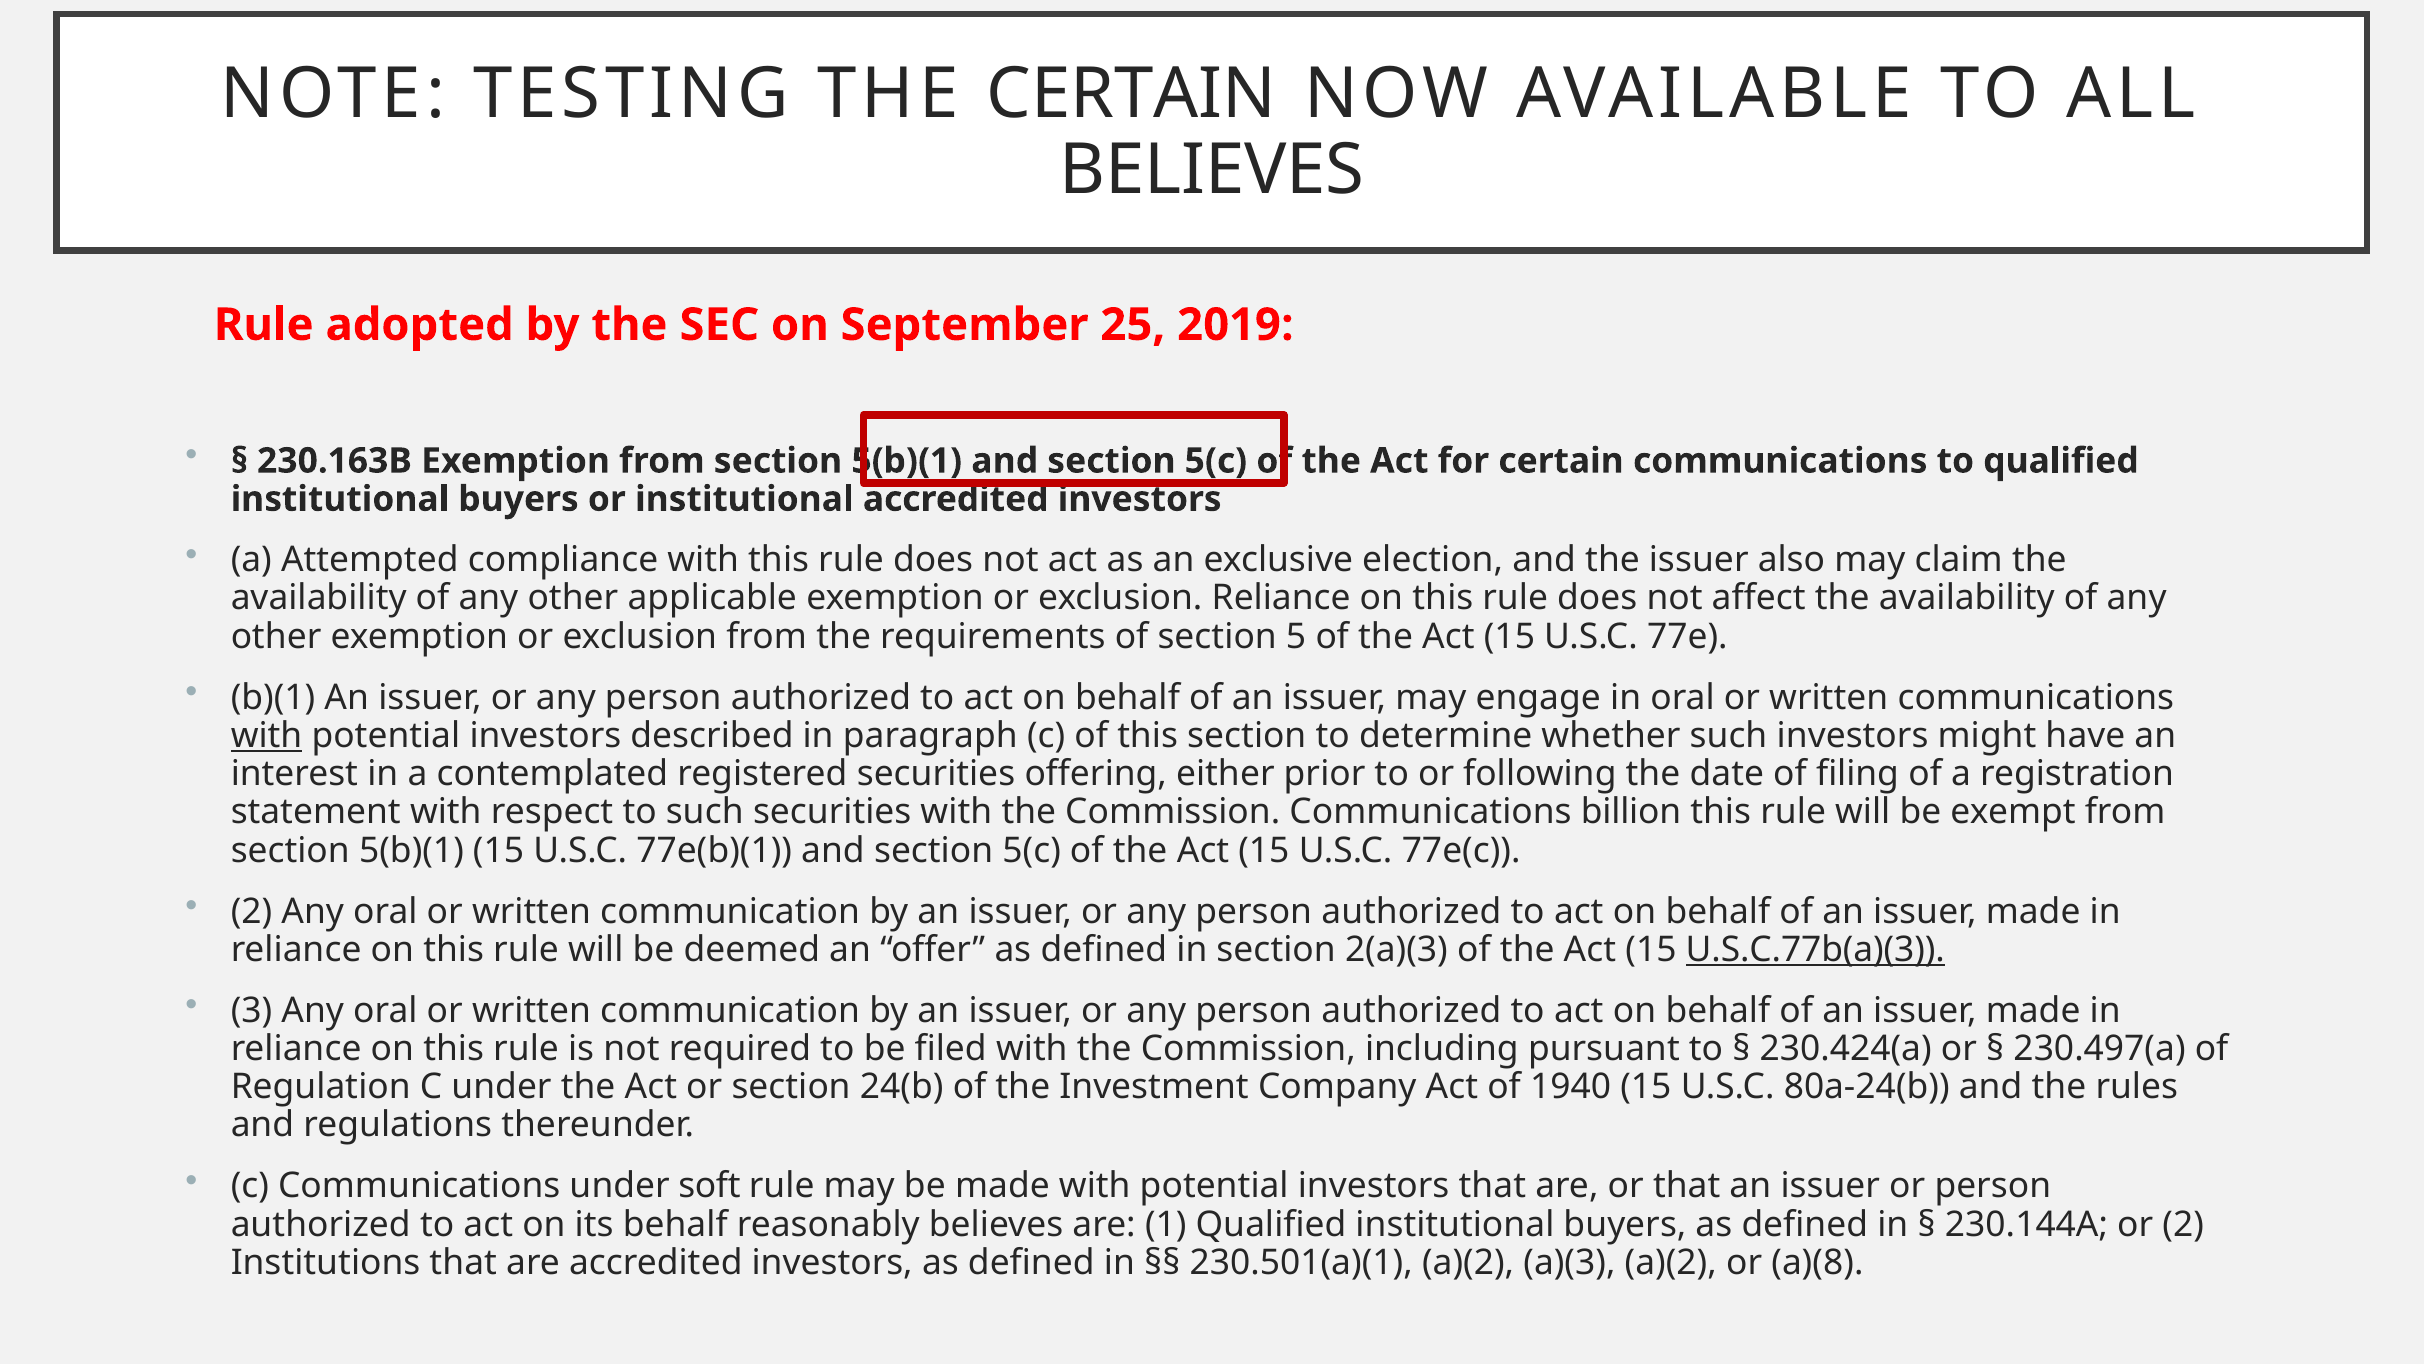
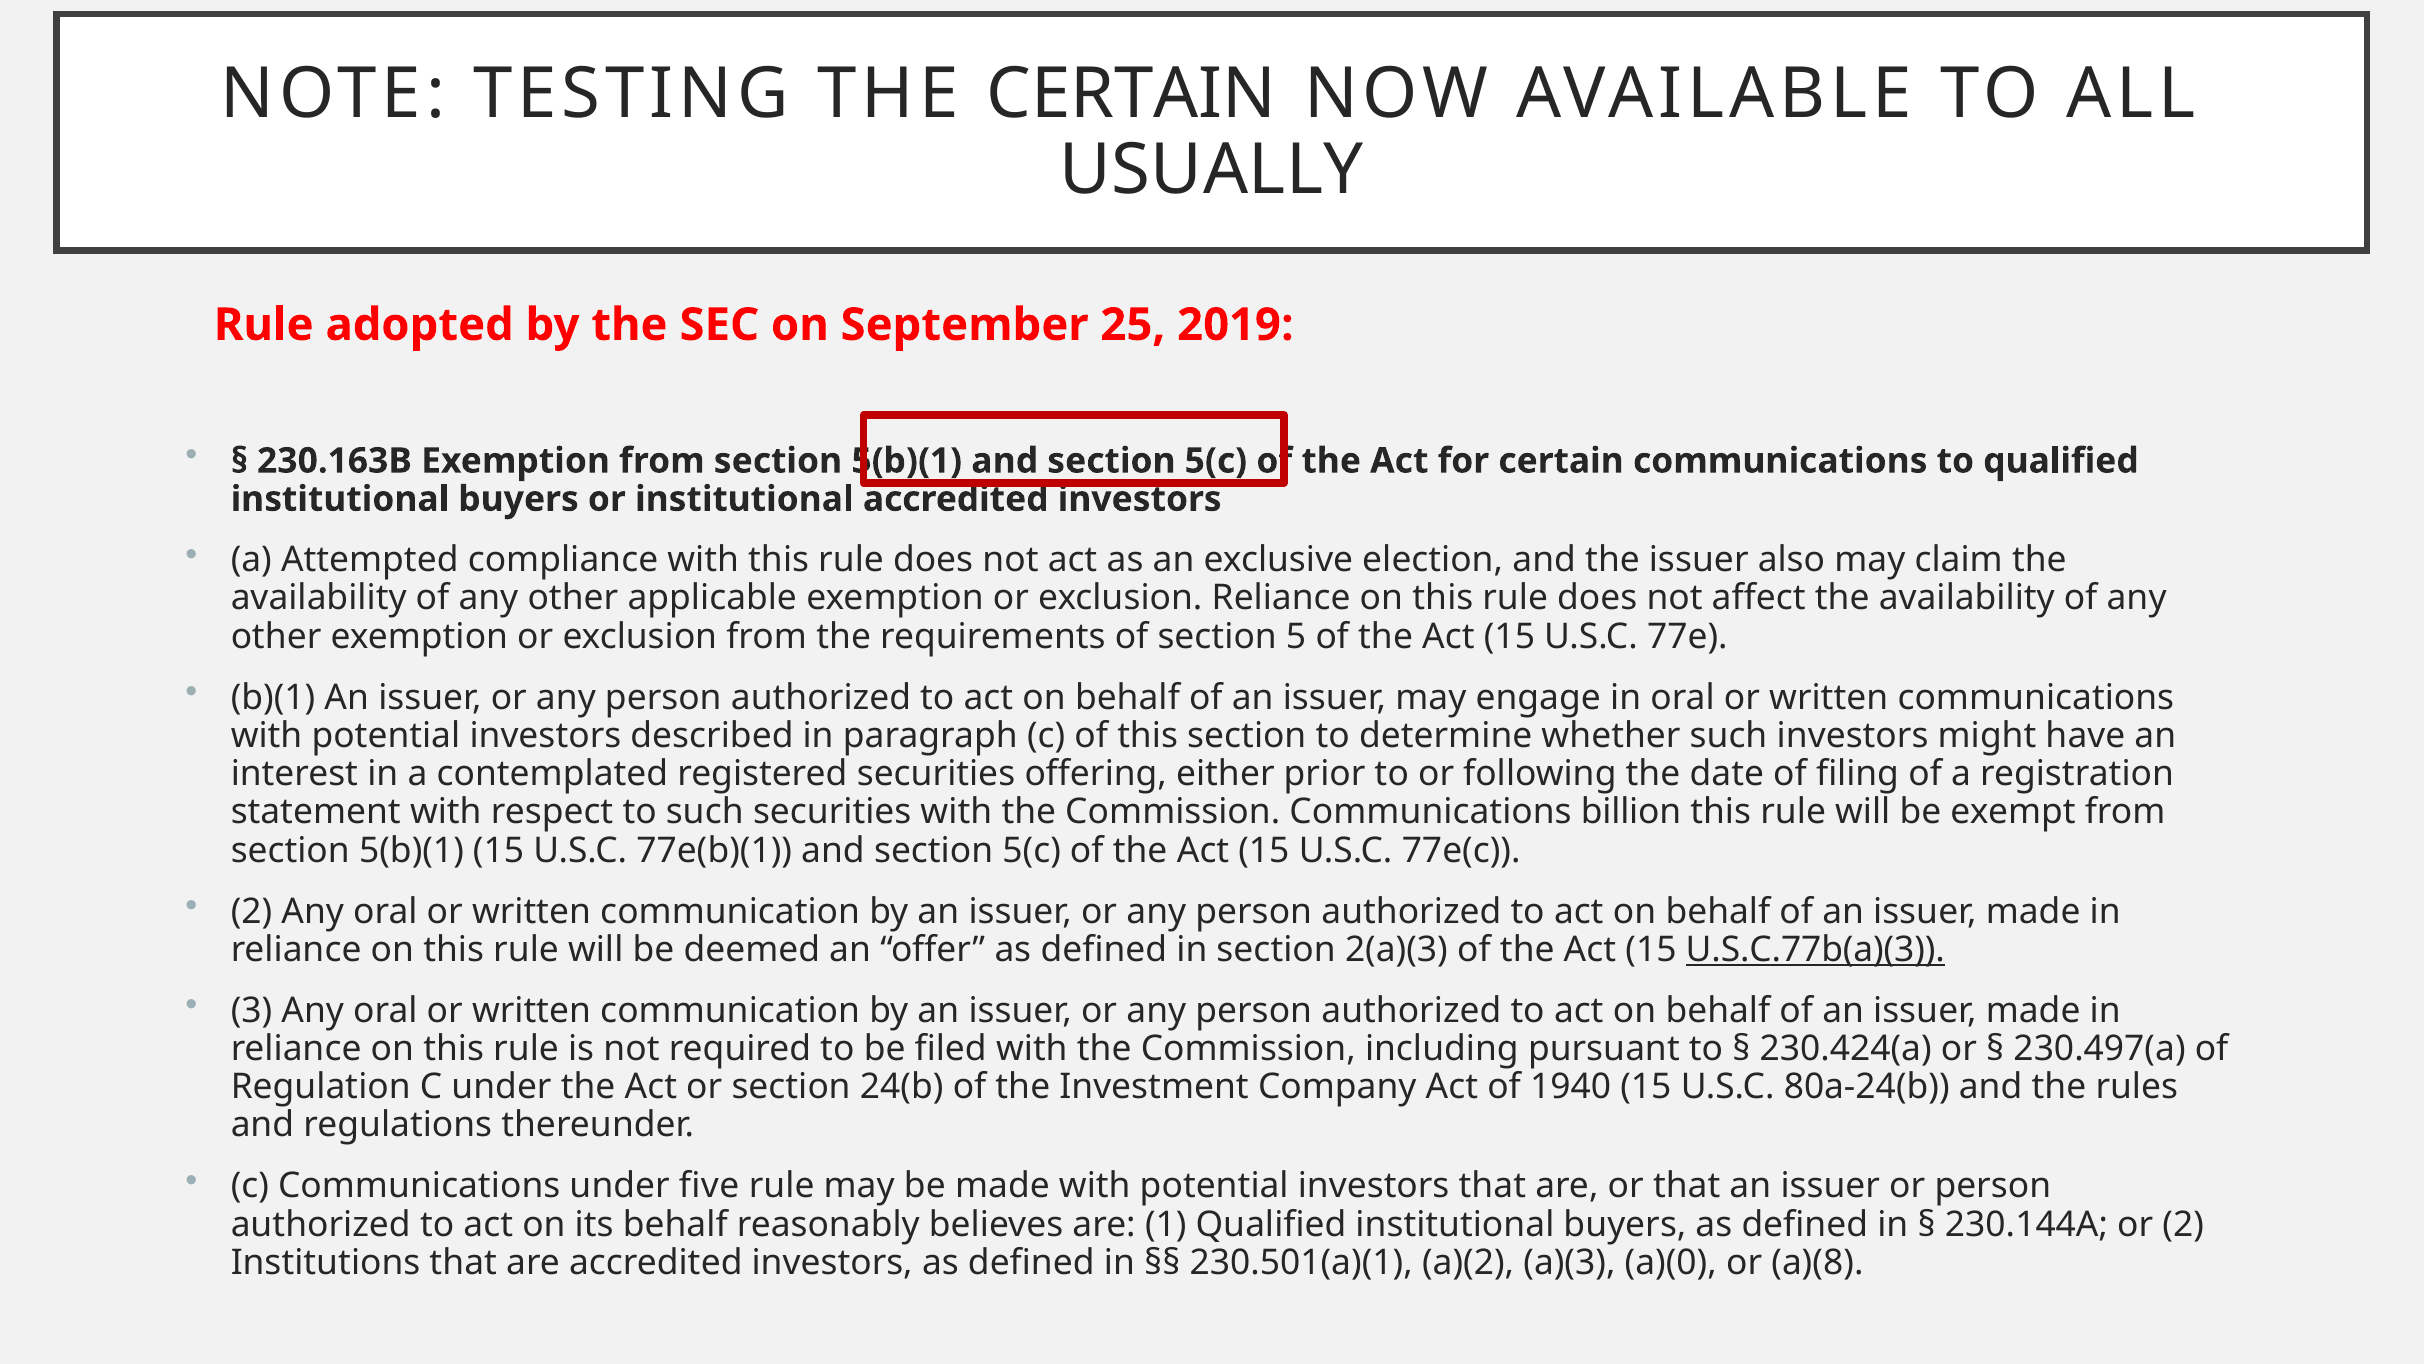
BELIEVES: BELIEVES -> USUALLY (1212, 170)
with underline: present -> none (267, 735)
soft: soft -> five (709, 1186)
a)(3 a)(2: a)(2 -> a)(0 (1671, 1262)
